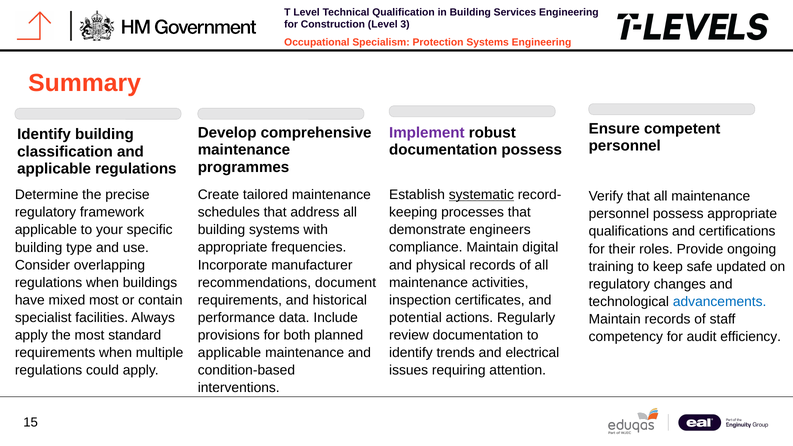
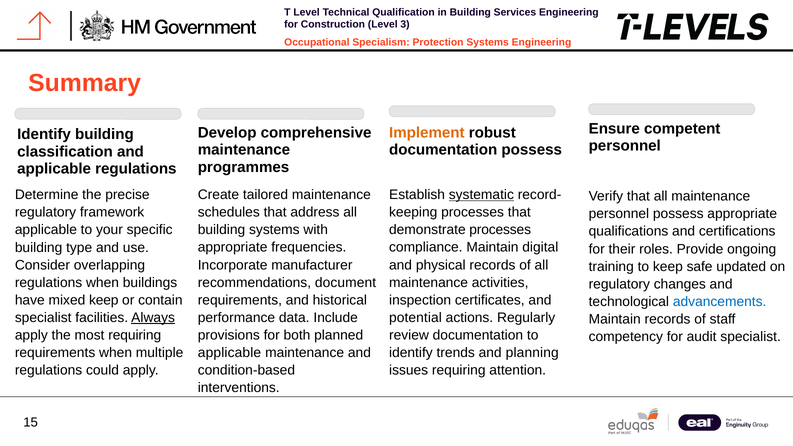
Implement colour: purple -> orange (427, 133)
demonstrate engineers: engineers -> processes (500, 230)
mixed most: most -> keep (104, 300)
Always underline: none -> present (153, 318)
most standard: standard -> requiring (135, 335)
audit efficiency: efficiency -> specialist (751, 337)
electrical: electrical -> planning (532, 353)
